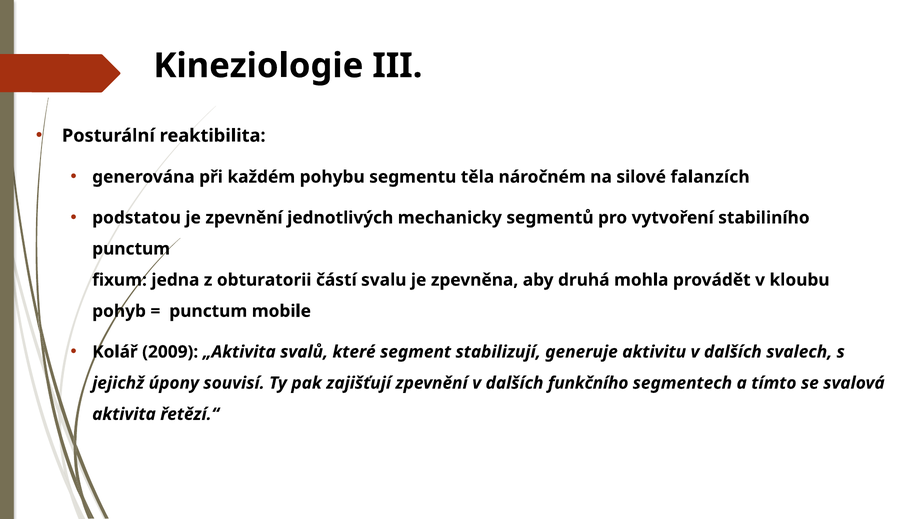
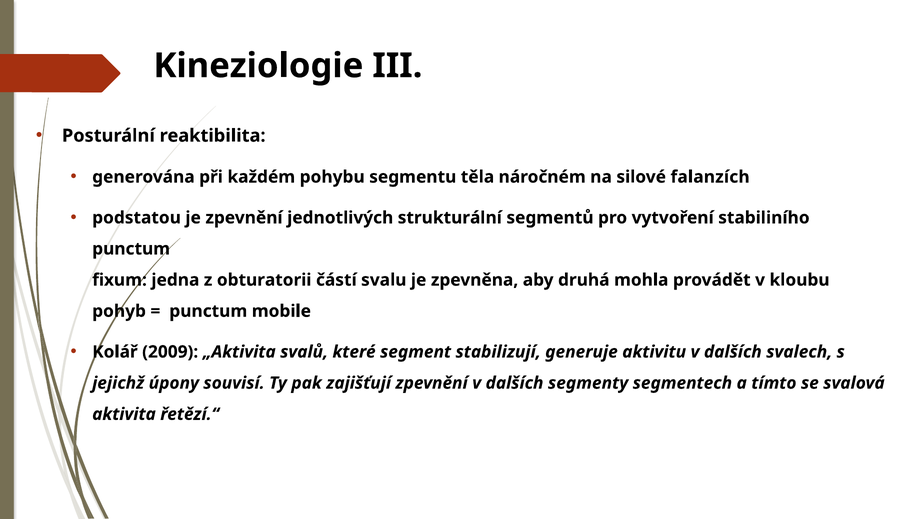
mechanicky: mechanicky -> strukturální (450, 218)
funkčního: funkčního -> segmenty (588, 383)
